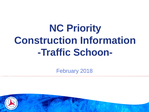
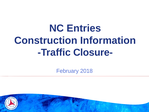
Priority: Priority -> Entries (84, 28)
Schoon-: Schoon- -> Closure- (93, 52)
